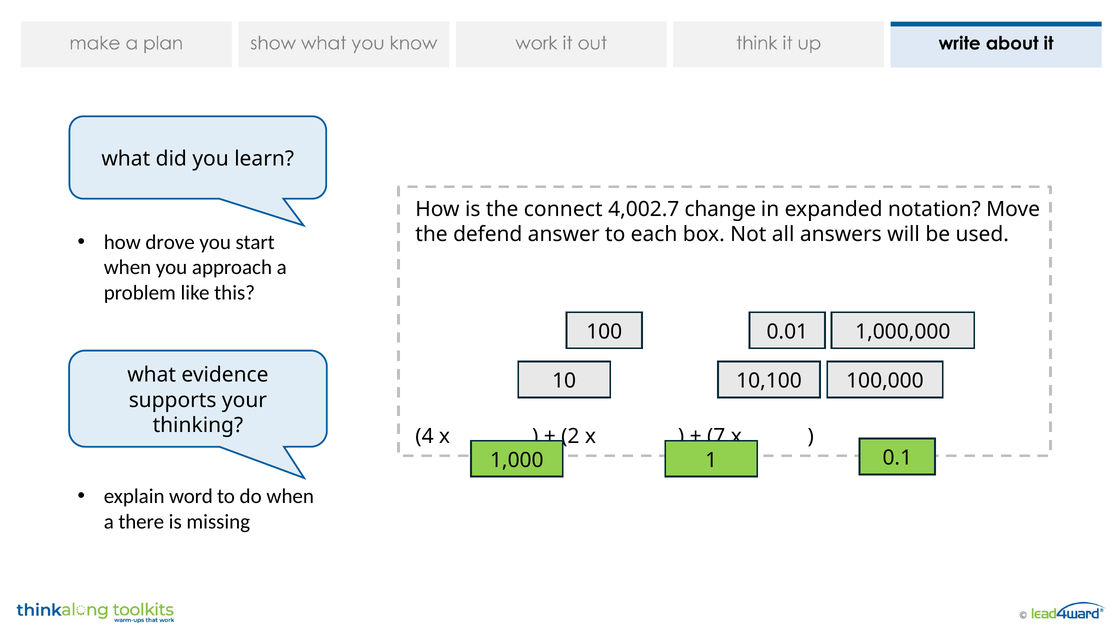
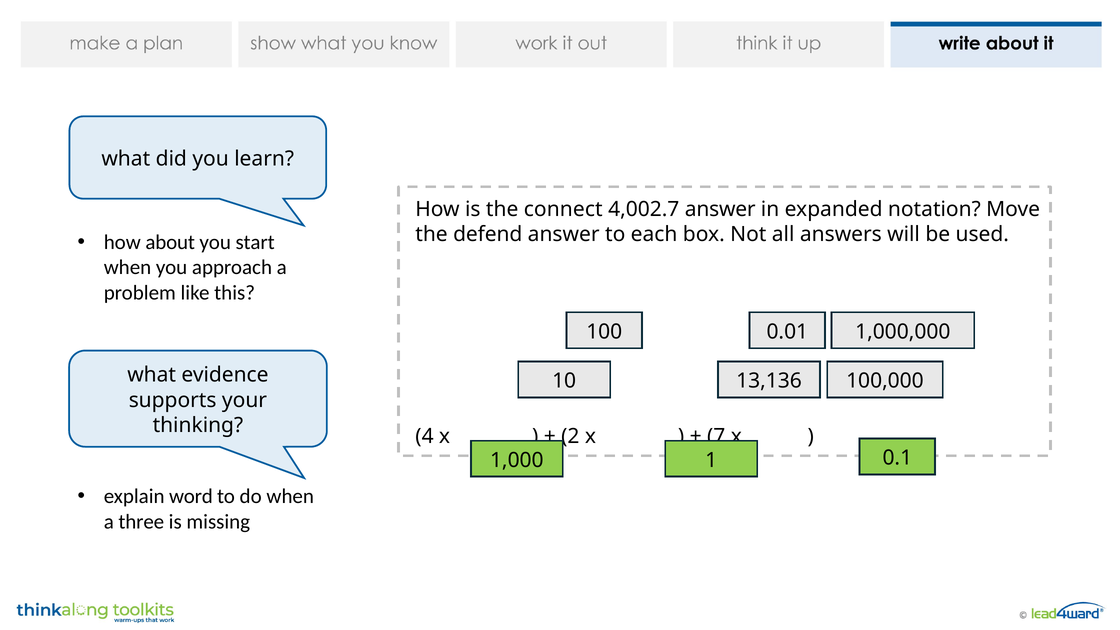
4,002.7 change: change -> answer (720, 209)
drove: drove -> about (170, 242)
10,100: 10,100 -> 13,136 (769, 381)
there: there -> three (141, 522)
